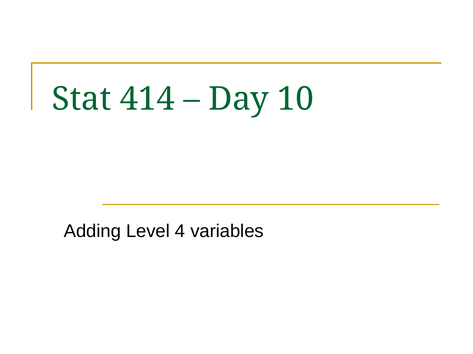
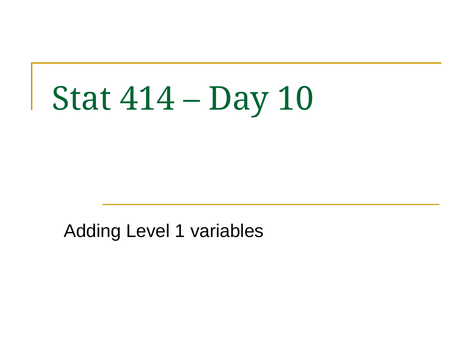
4: 4 -> 1 (180, 231)
